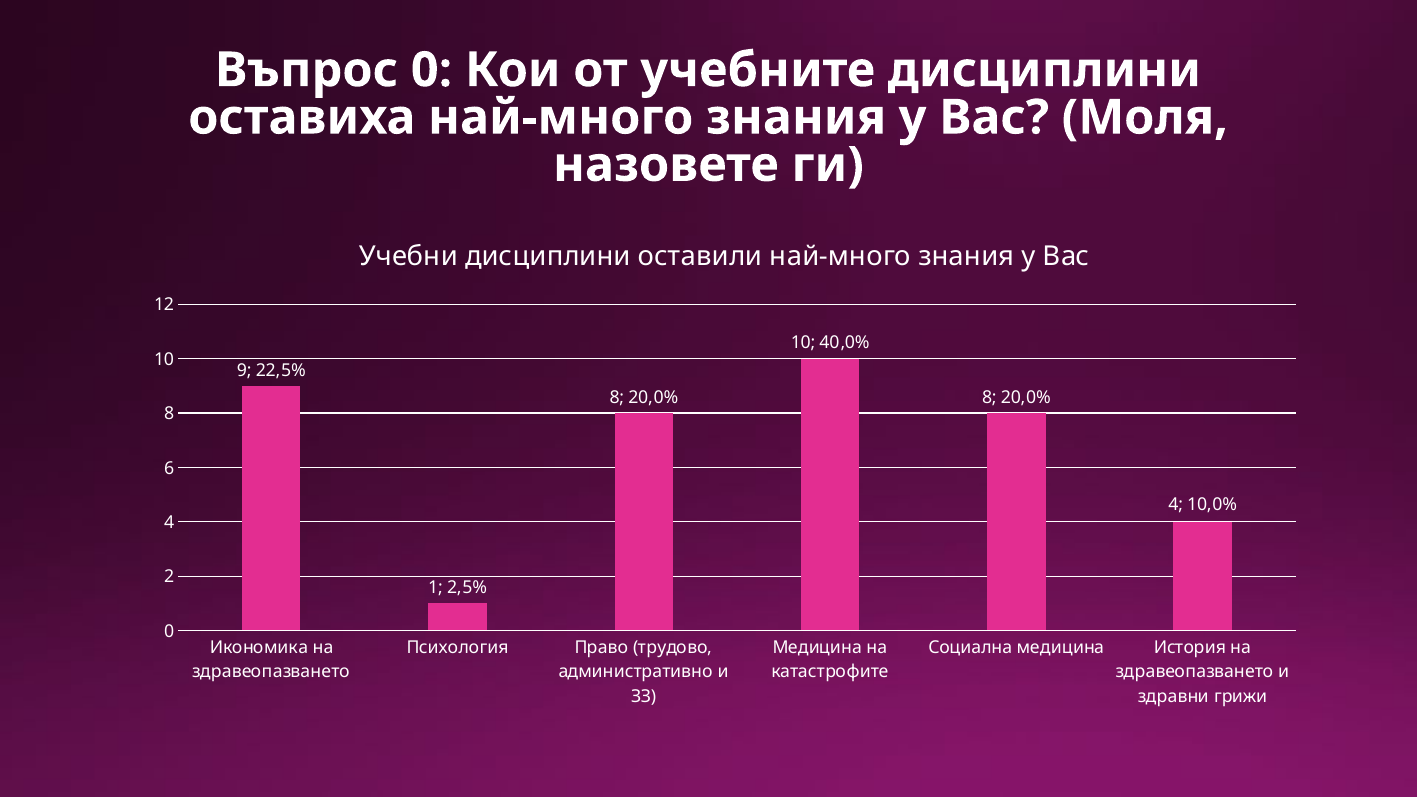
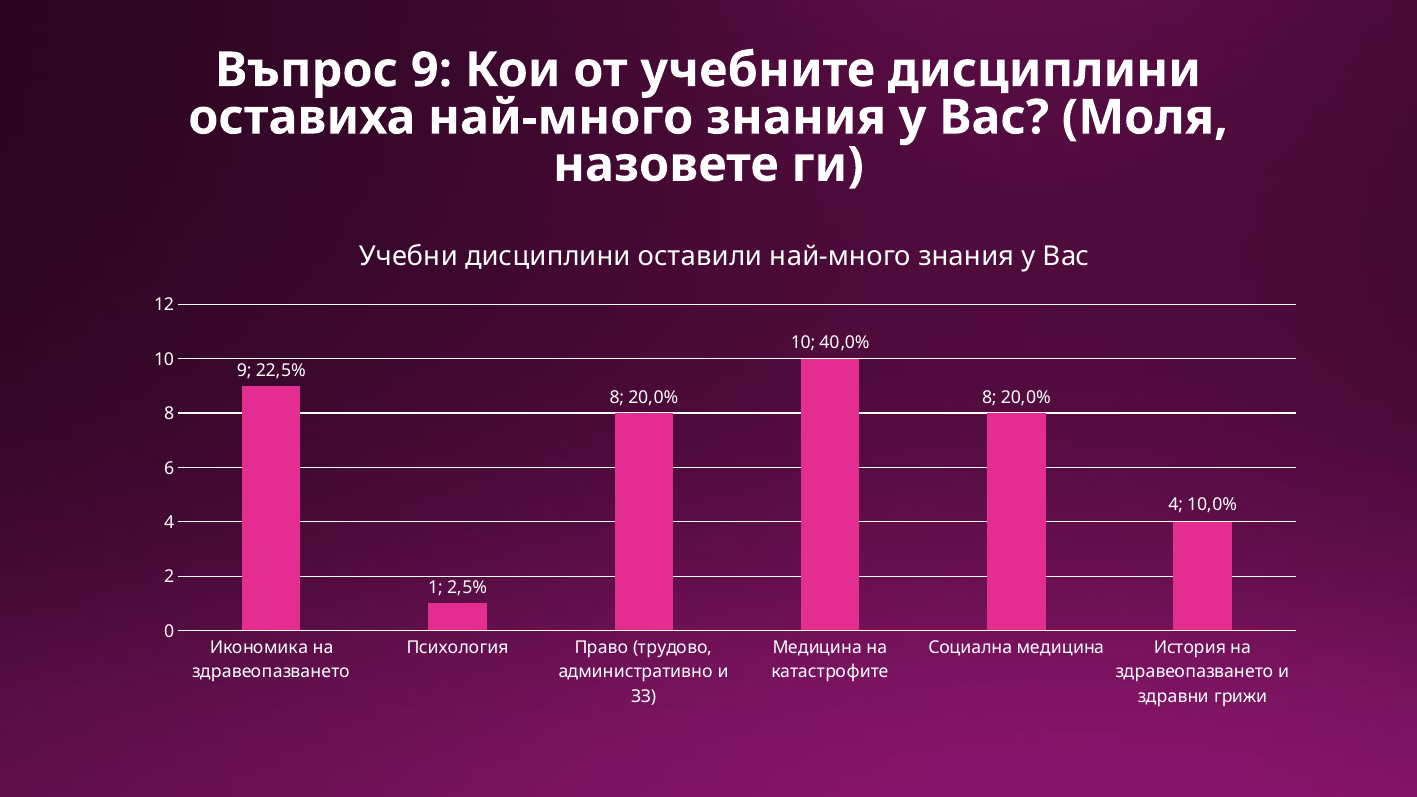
Въпрос 0: 0 -> 9 (432, 70)
